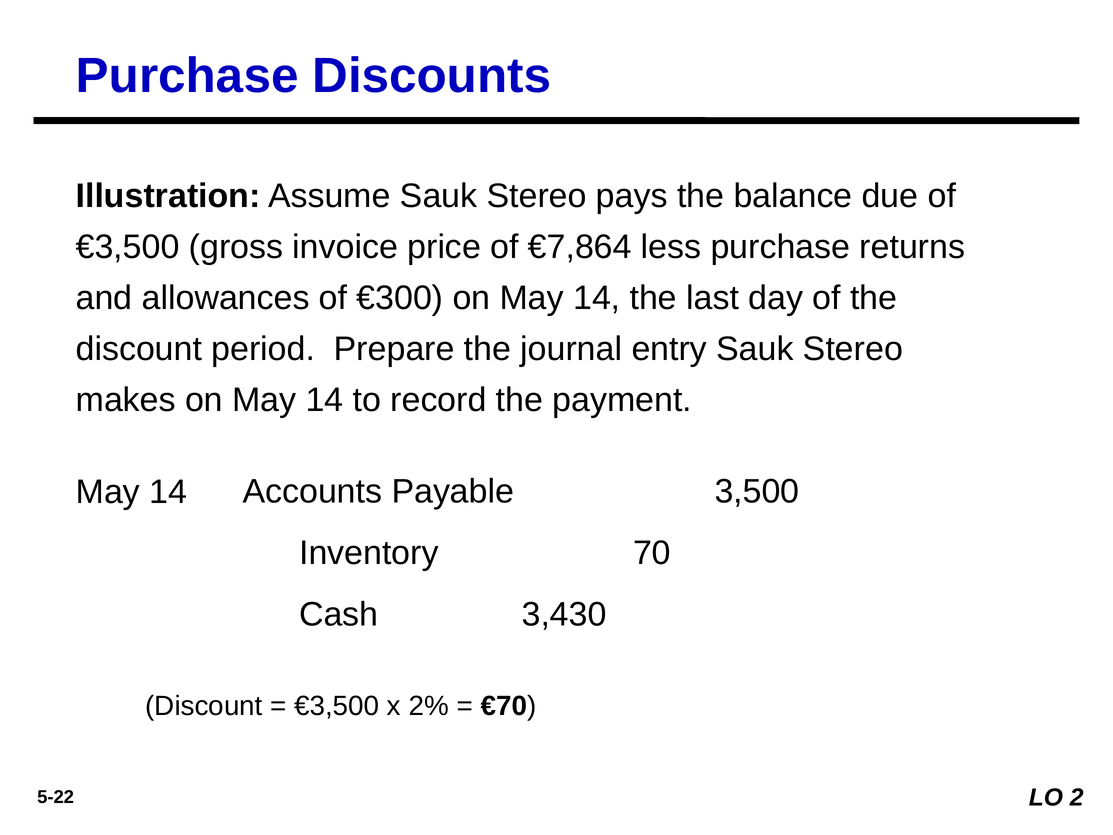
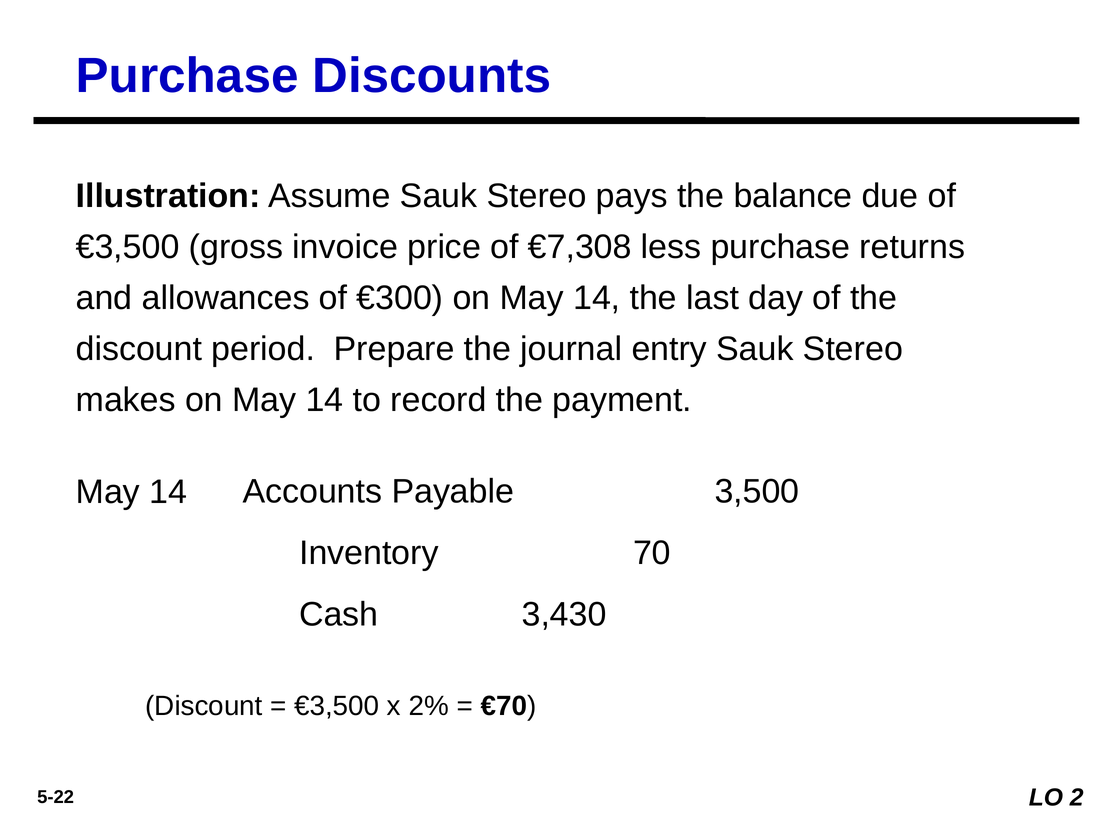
€7,864: €7,864 -> €7,308 (580, 247)
